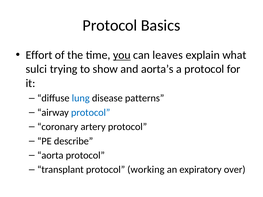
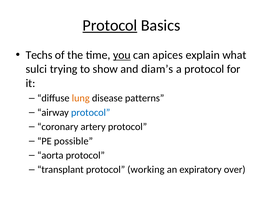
Protocol underline: none -> present (110, 25)
Effort: Effort -> Techs (39, 55)
leaves: leaves -> apices (168, 55)
aorta’s: aorta’s -> diam’s (157, 69)
lung colour: blue -> orange (81, 98)
describe: describe -> possible (73, 141)
